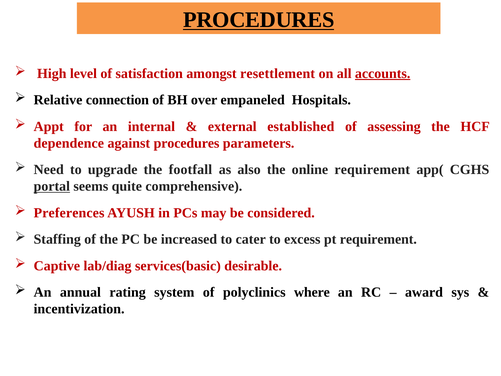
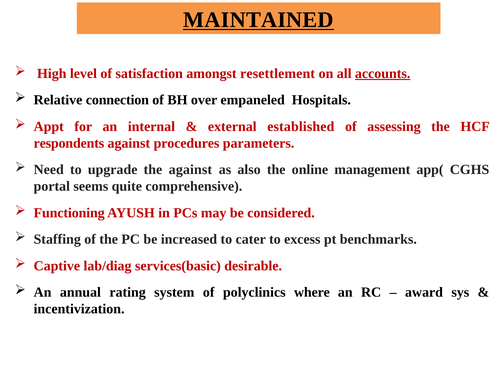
PROCEDURES: PROCEDURES -> MAINTAINED (259, 20)
dependence: dependence -> respondents (69, 143)
the footfall: footfall -> against (190, 170)
online requirement: requirement -> management (372, 170)
portal underline: present -> none (52, 186)
Preferences: Preferences -> Functioning (69, 213)
pt requirement: requirement -> benchmarks (378, 239)
